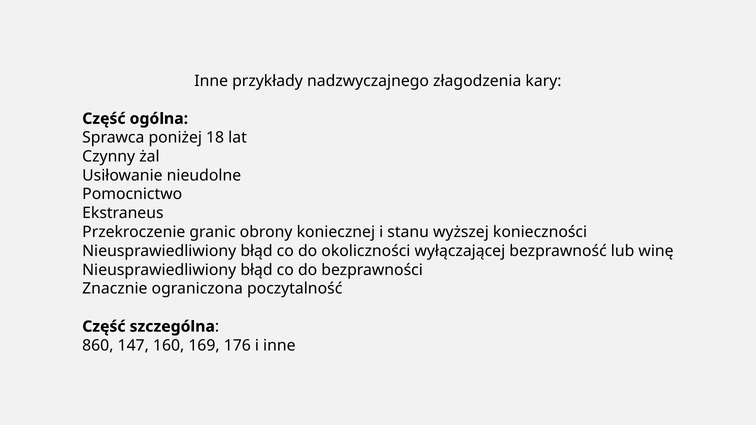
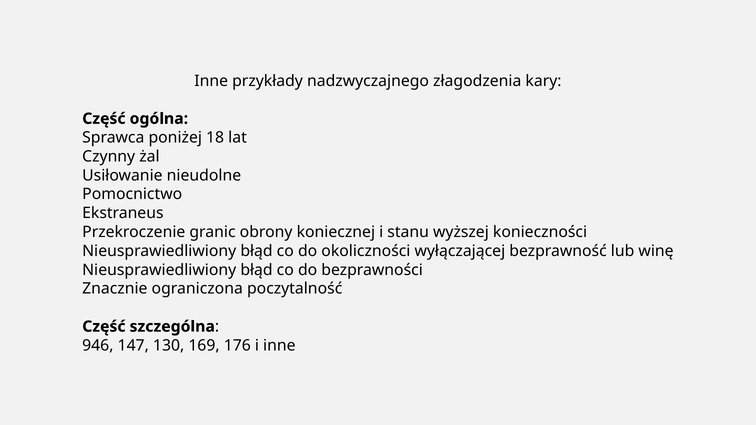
860: 860 -> 946 (98, 346)
160: 160 -> 130 (169, 346)
